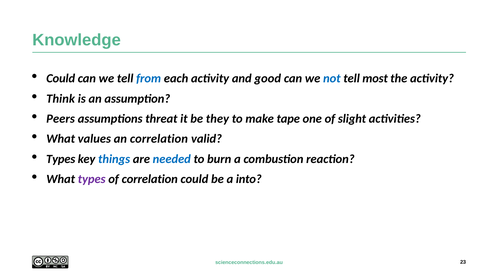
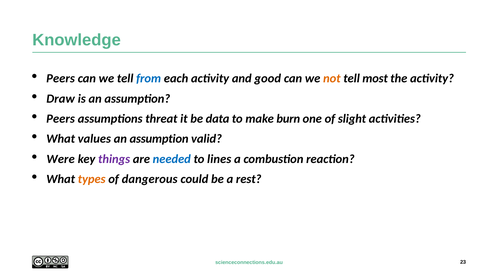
Could: Could -> Peers (61, 79)
not colour: blue -> orange (332, 79)
Think: Think -> Draw (61, 99)
they: they -> data (218, 119)
tape: tape -> burn (288, 119)
correlation: correlation -> assumption (159, 139)
Types: Types -> Were (61, 159)
things colour: blue -> purple (114, 159)
burn: burn -> lines (219, 159)
types colour: purple -> orange (92, 179)
of correlation: correlation -> dangerous (150, 179)
into: into -> rest (249, 179)
